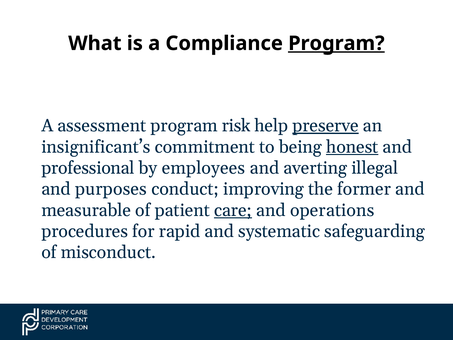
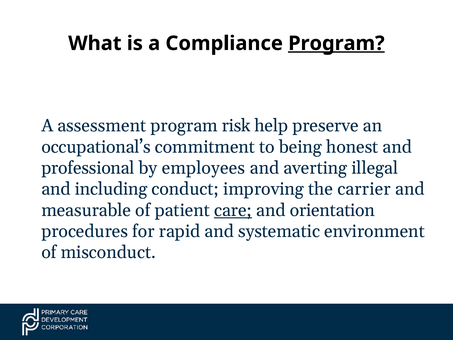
preserve underline: present -> none (326, 126)
insignificant’s: insignificant’s -> occupational’s (96, 147)
honest underline: present -> none (352, 147)
purposes: purposes -> including (111, 189)
former: former -> carrier (364, 189)
operations: operations -> orientation (332, 210)
safeguarding: safeguarding -> environment (375, 231)
